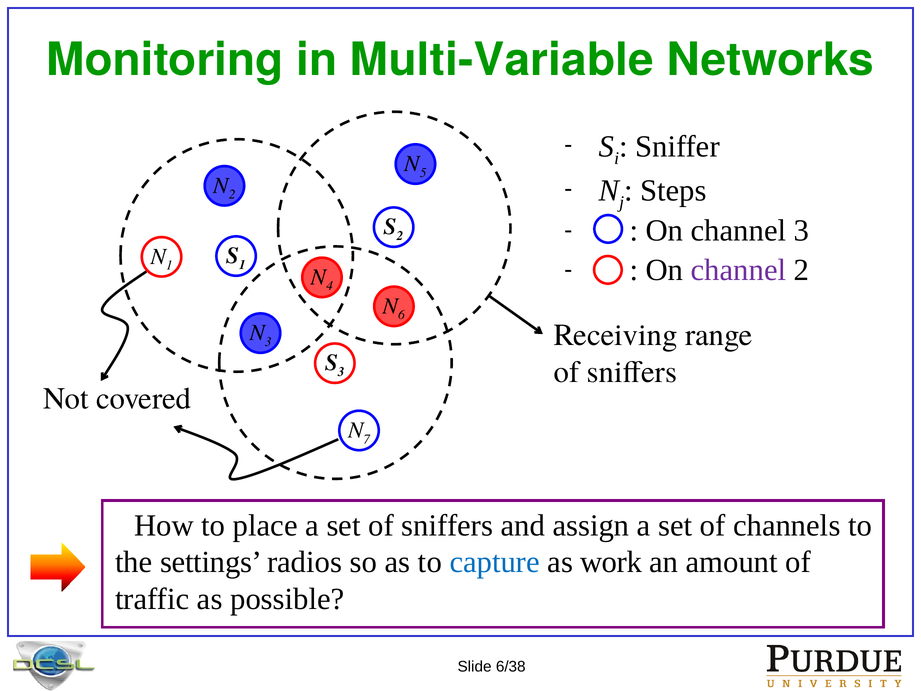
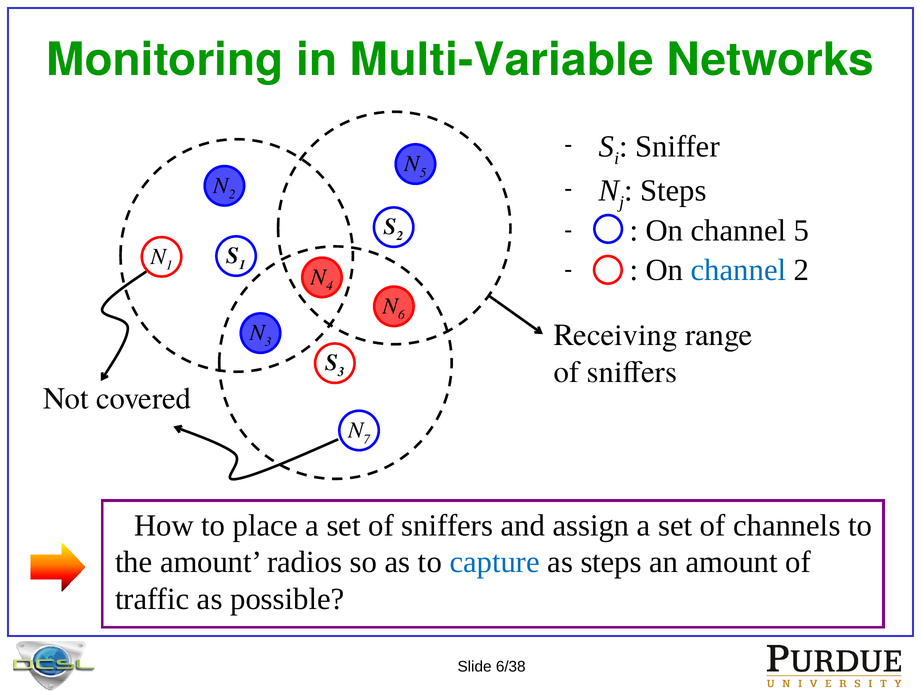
channel 3: 3 -> 5 (802, 231)
channel colour: purple -> blue (739, 270)
the settings: settings -> amount (211, 562)
as work: work -> steps (611, 562)
